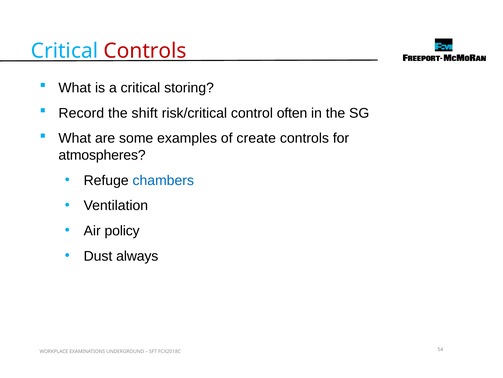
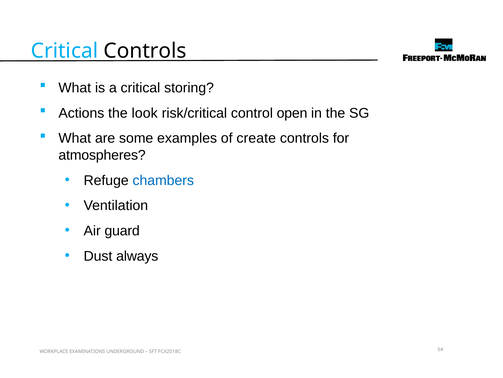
Controls colour: red -> black (145, 51)
Record: Record -> Actions (81, 113)
shift: shift -> look (145, 113)
often: often -> open (292, 113)
policy: policy -> guard (122, 230)
